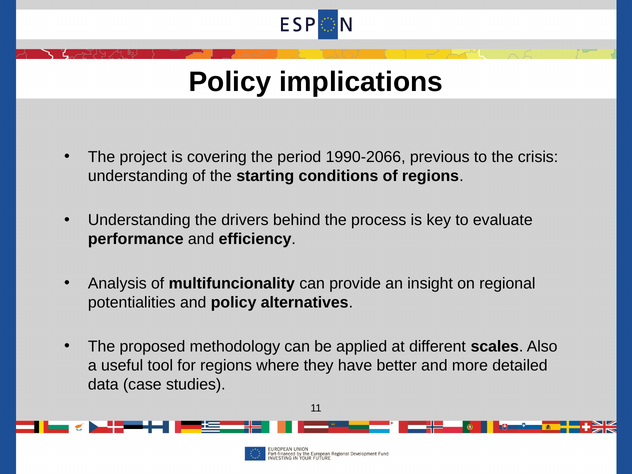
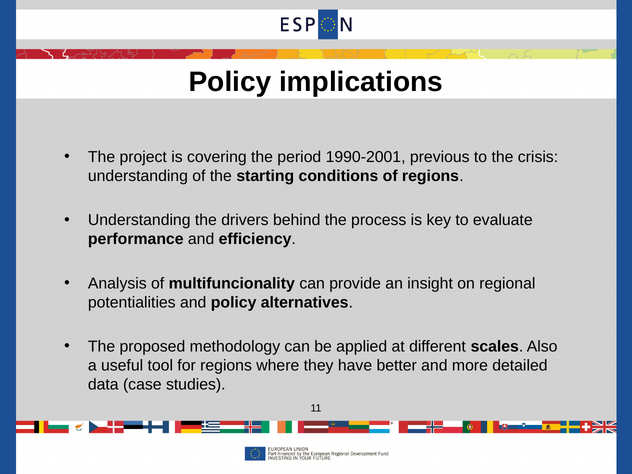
1990-2066: 1990-2066 -> 1990-2001 (366, 157)
